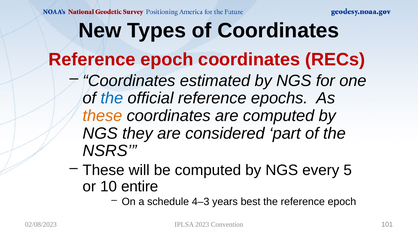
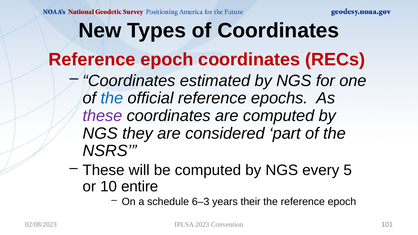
these colour: orange -> purple (102, 116)
4–3: 4–3 -> 6–3 (201, 202)
best: best -> their (251, 202)
